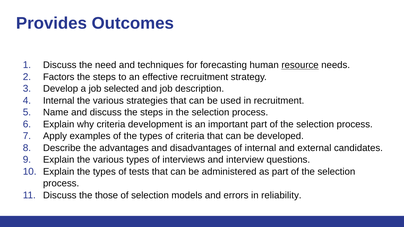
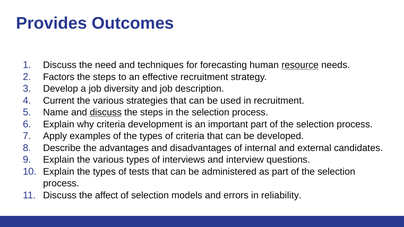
selected: selected -> diversity (121, 89)
Internal: Internal -> Current (59, 101)
discuss underline: none -> present (106, 113)
those: those -> affect (107, 196)
